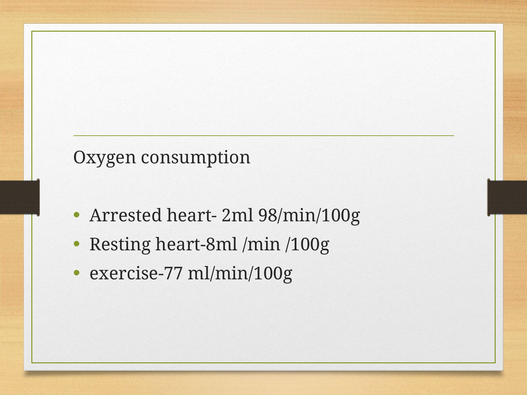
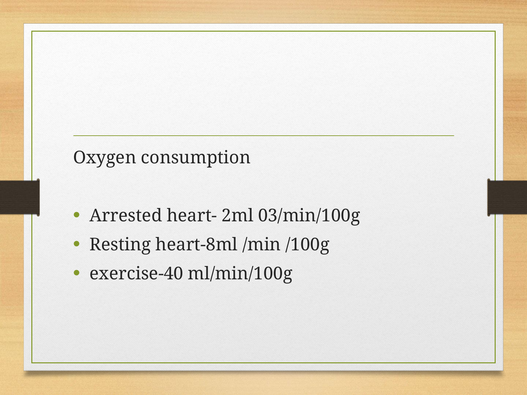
98/min/100g: 98/min/100g -> 03/min/100g (309, 216)
exercise-77: exercise-77 -> exercise-40 (137, 274)
